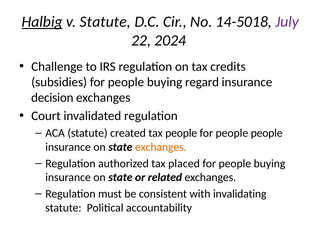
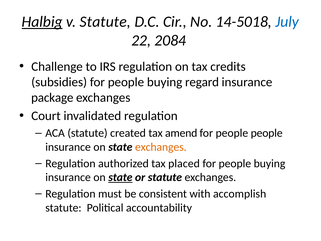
July colour: purple -> blue (287, 22)
2024: 2024 -> 2084 (170, 40)
decision: decision -> package (52, 97)
tax people: people -> amend (181, 133)
state underline: none -> present (120, 177)
or related: related -> statute (165, 177)
invalidating: invalidating -> accomplish (240, 194)
